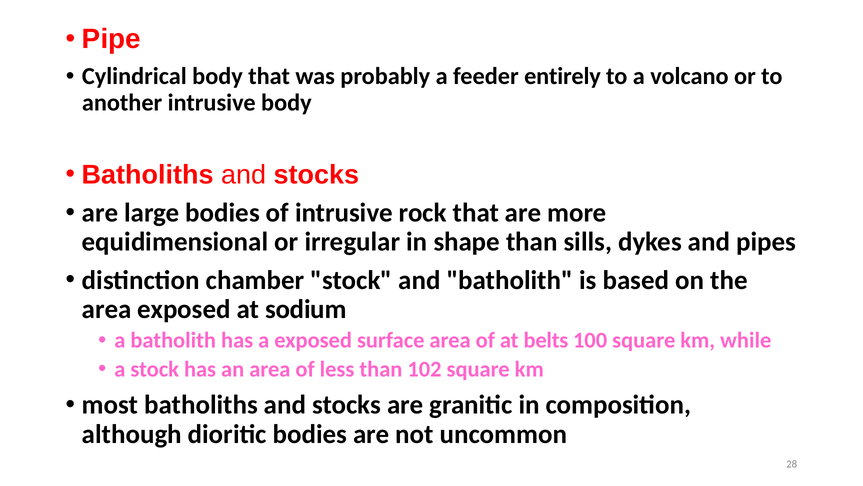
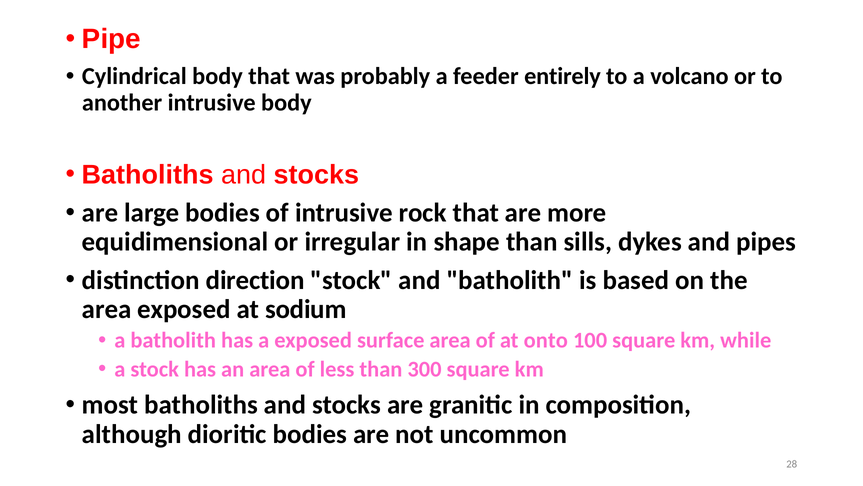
chamber: chamber -> direction (255, 280)
belts: belts -> onto (546, 340)
102: 102 -> 300 (424, 369)
